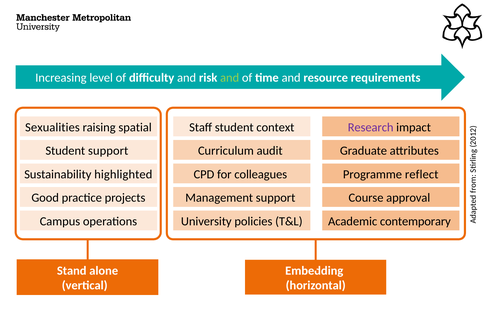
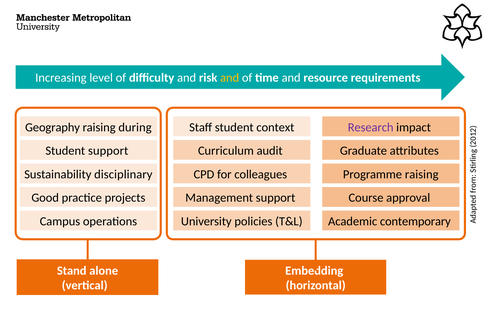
and colour: light green -> yellow (230, 78)
Sexualities: Sexualities -> Geography (53, 127)
spatial: spatial -> during (135, 127)
highlighted: highlighted -> disciplinary (123, 174)
Programme reflect: reflect -> raising (422, 174)
